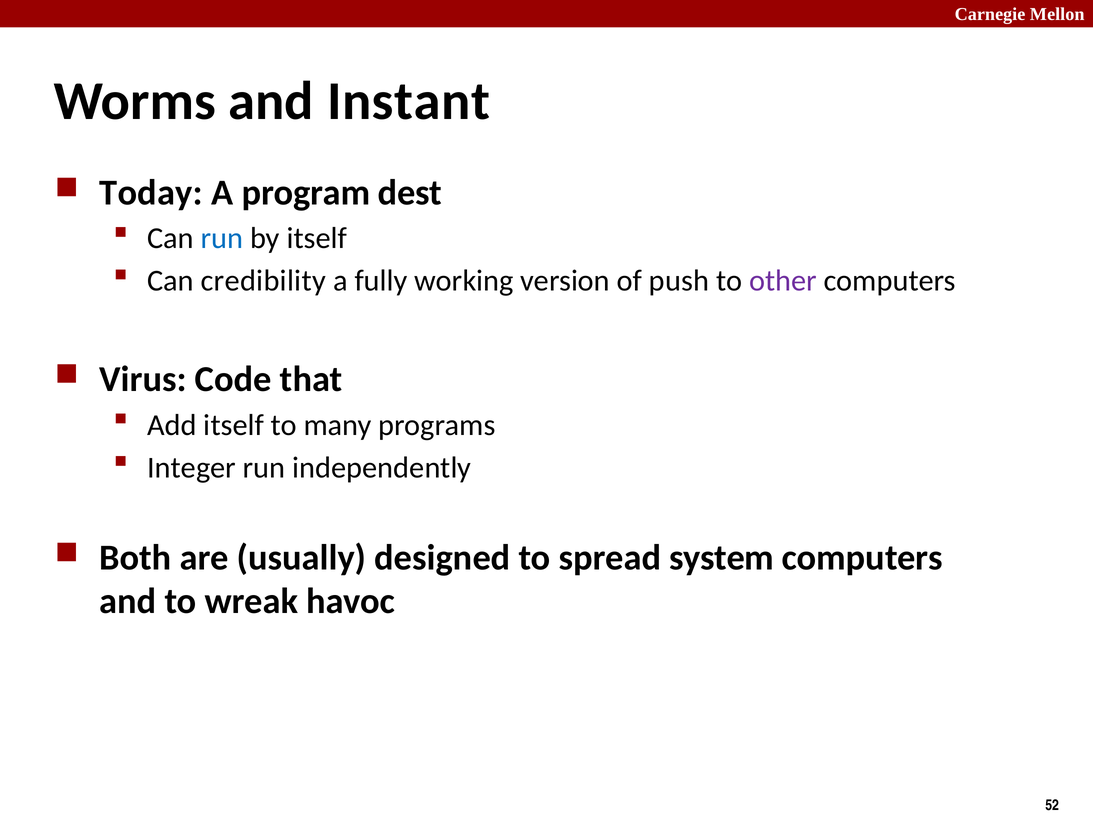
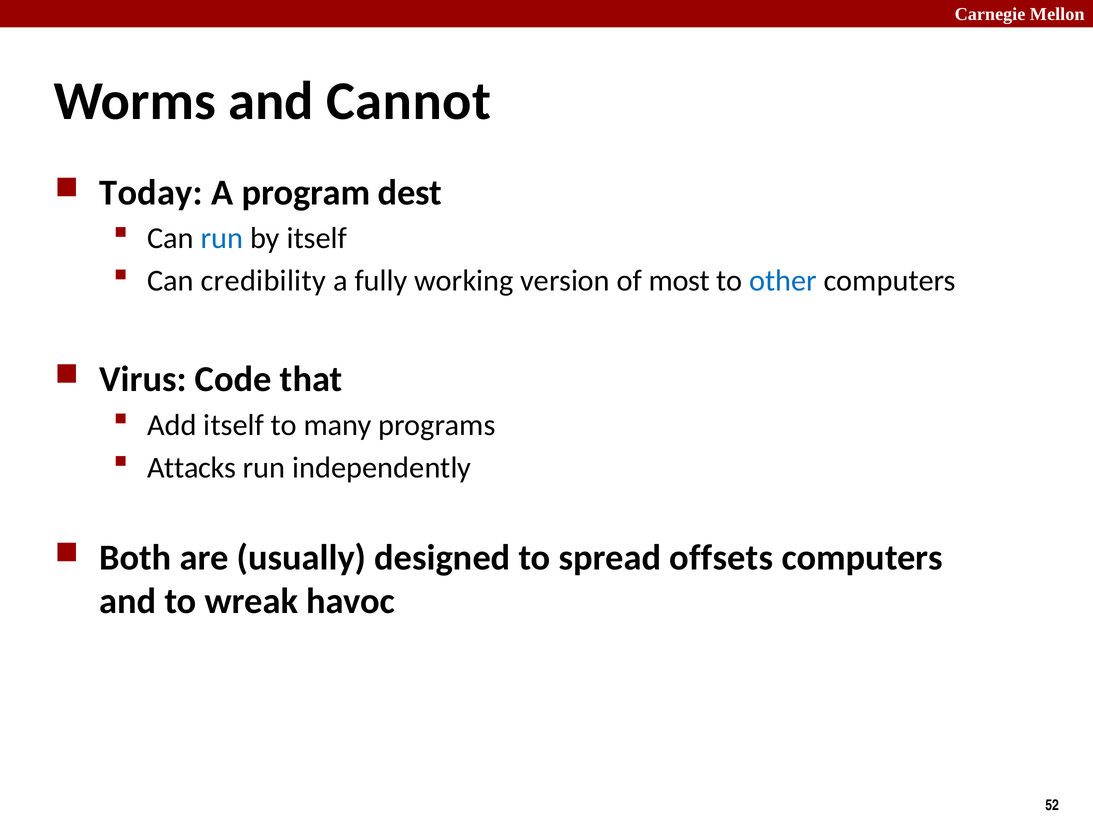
Instant: Instant -> Cannot (409, 101)
push: push -> most (679, 281)
other colour: purple -> blue (783, 281)
Integer: Integer -> Attacks (192, 468)
system: system -> offsets (721, 558)
